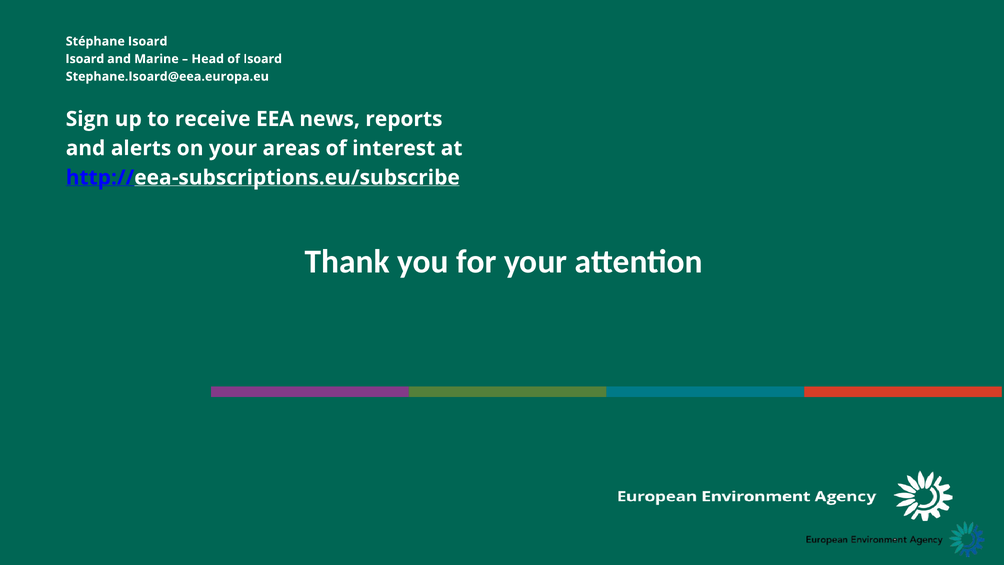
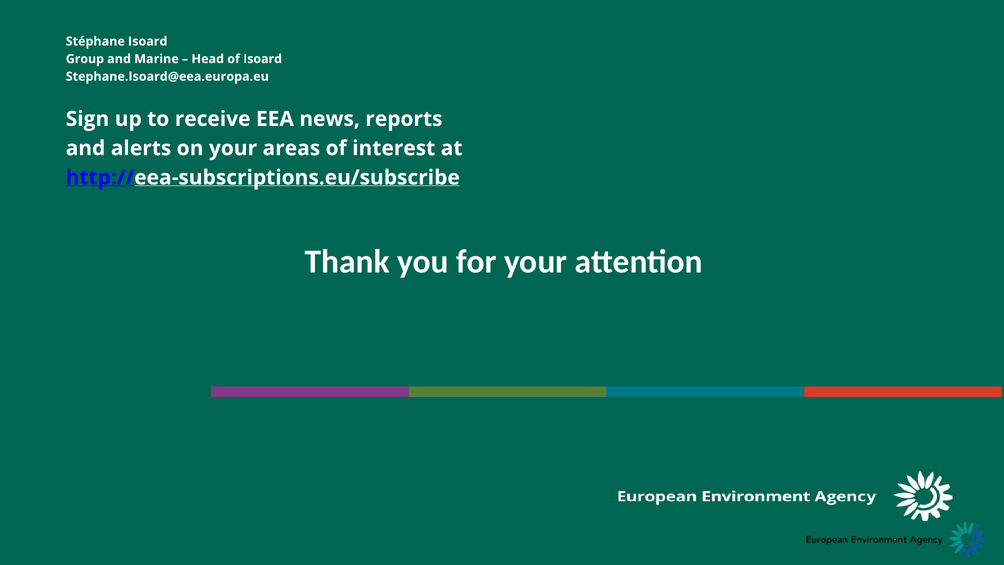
Isoard: Isoard -> Group (85, 59)
